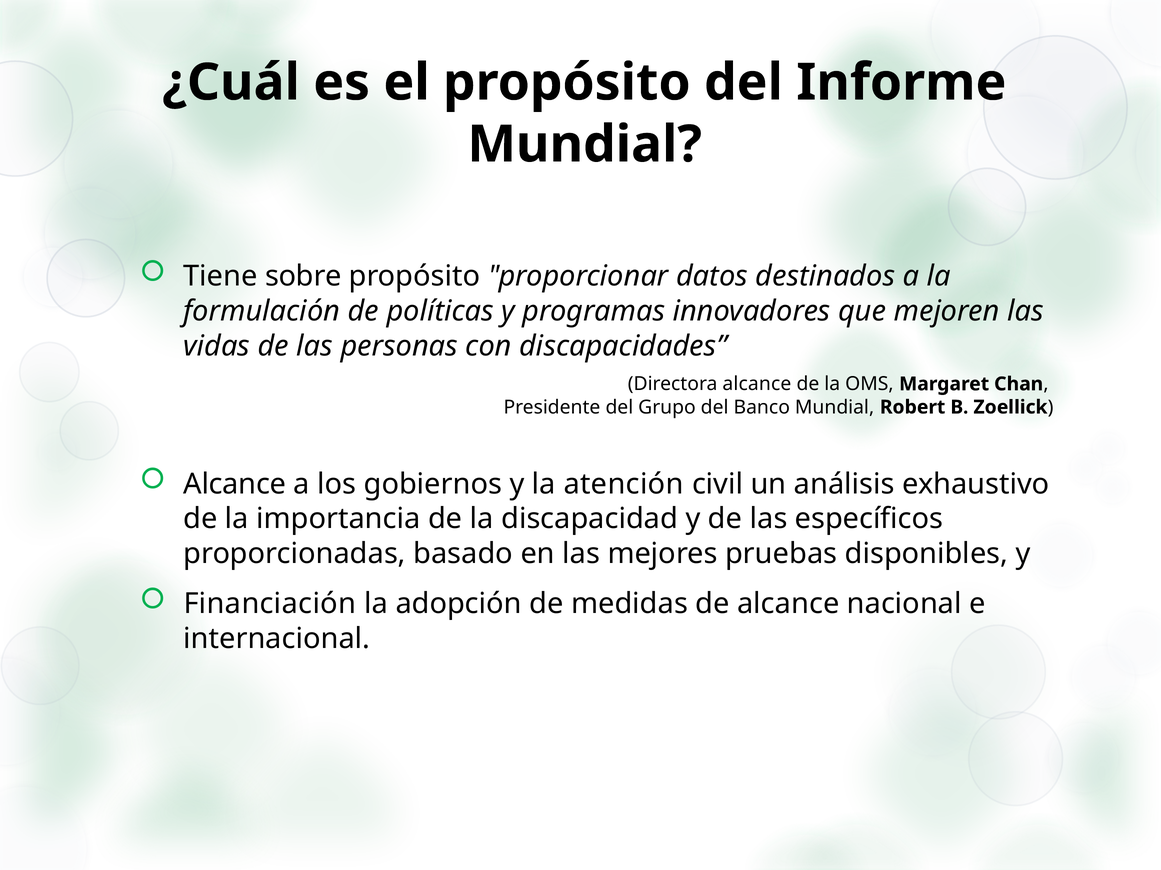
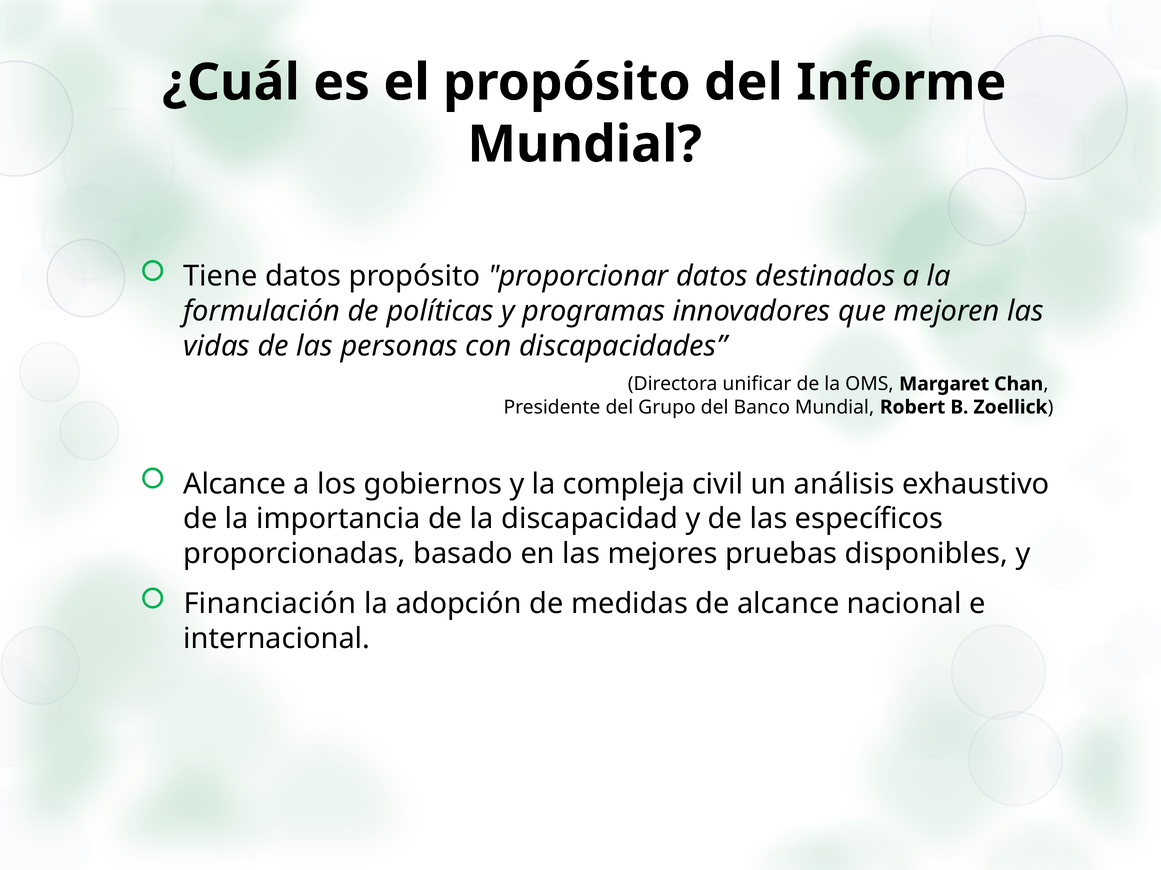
Tiene sobre: sobre -> datos (303, 277)
Directora alcance: alcance -> unificar (757, 384)
atención: atención -> compleja (624, 484)
